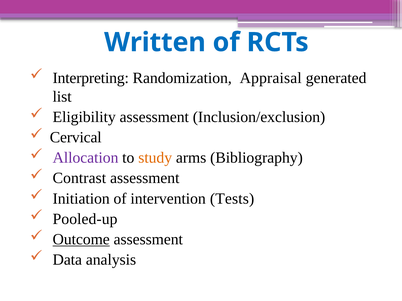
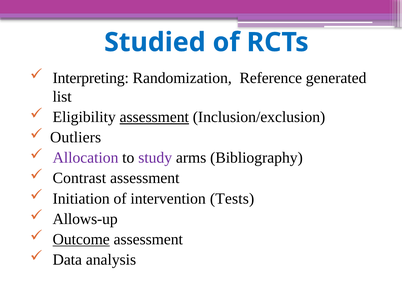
Written: Written -> Studied (155, 42)
Appraisal: Appraisal -> Reference (271, 78)
assessment underline: none -> present (154, 117)
Cervical: Cervical -> Outliers (76, 138)
study colour: orange -> purple (155, 158)
Pooled-up: Pooled-up -> Allows-up (85, 219)
